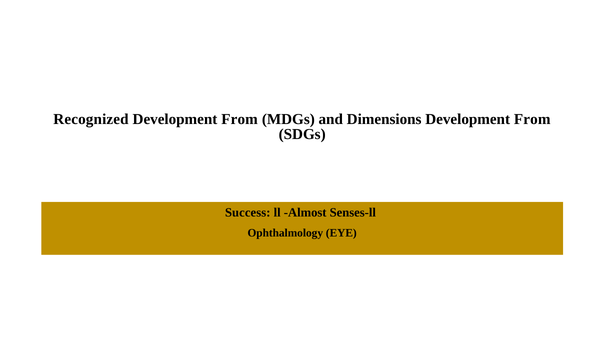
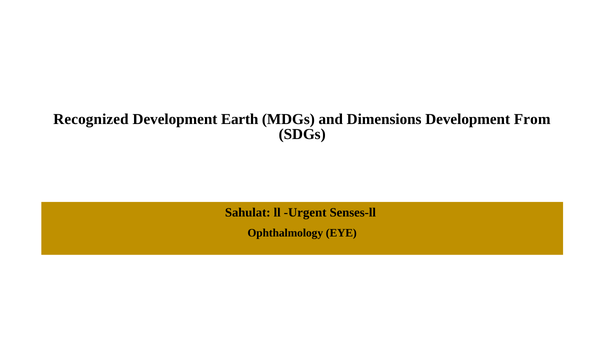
From: From -> Earth (240, 119)
Success: Success -> Sahulat (248, 212)
Almost: Almost -> Urgent (305, 212)
